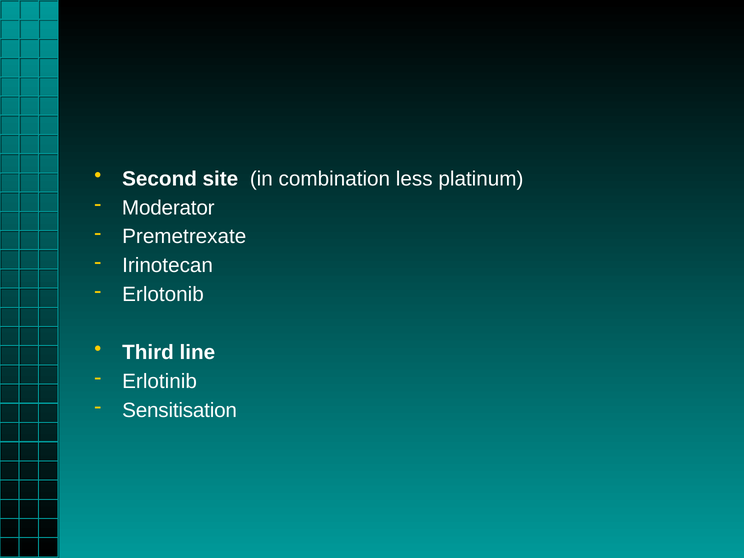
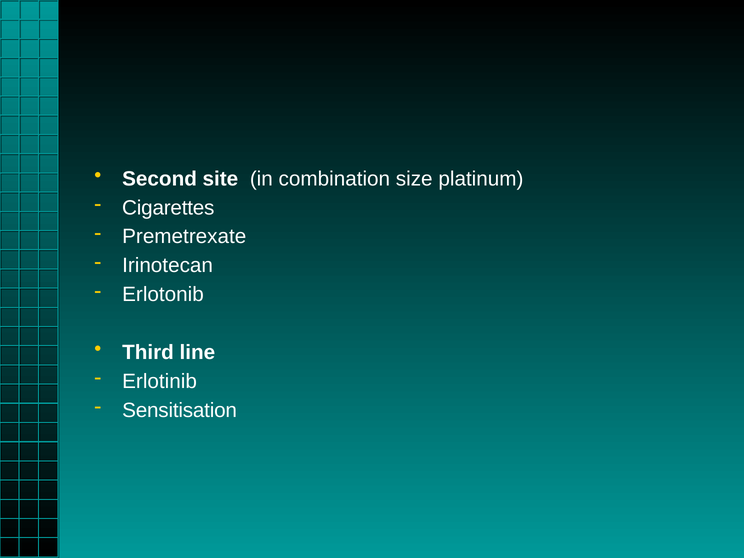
less: less -> size (414, 179)
Moderator: Moderator -> Cigarettes (168, 208)
